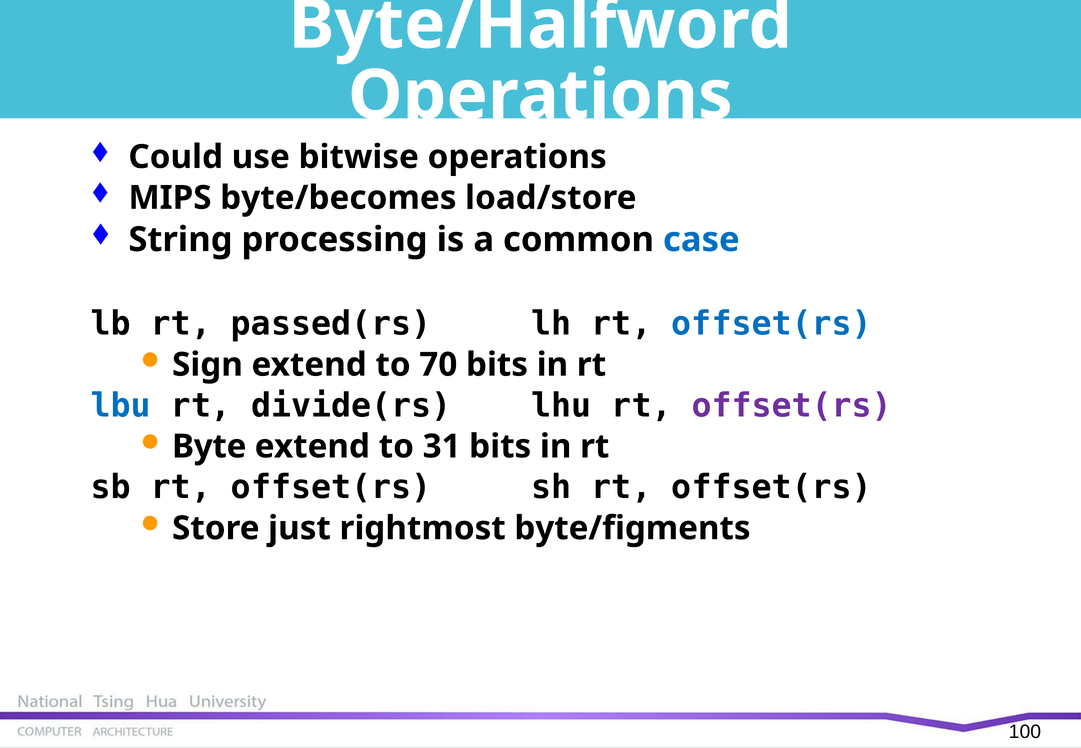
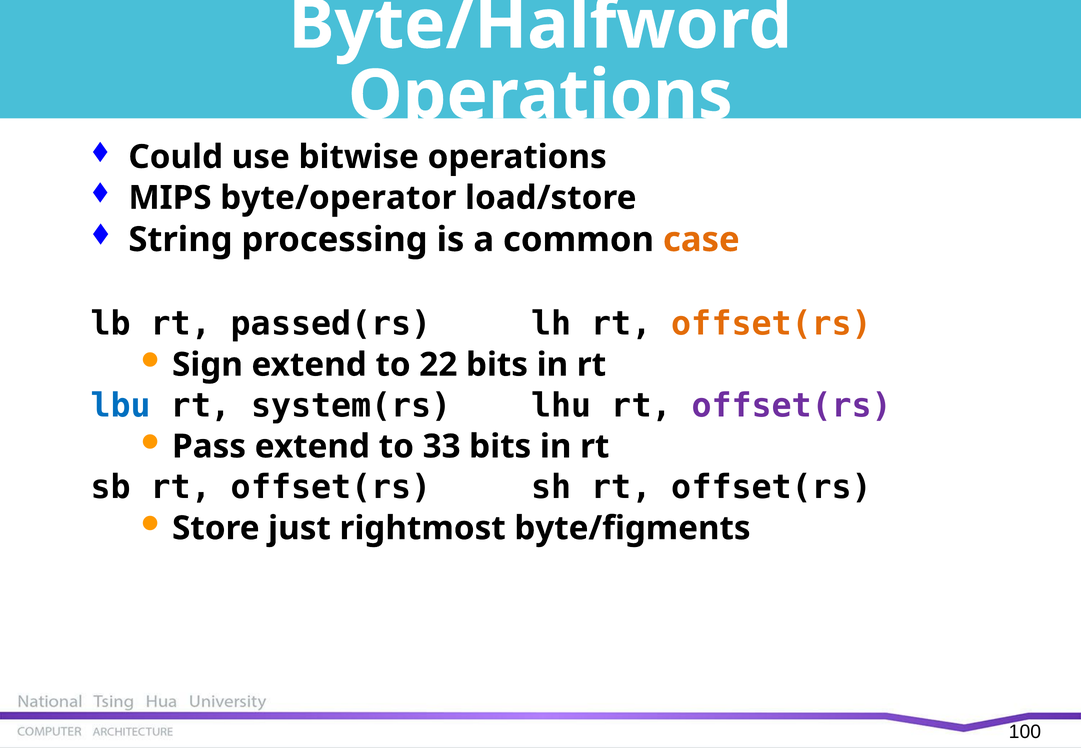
byte/becomes: byte/becomes -> byte/operator (338, 198)
case colour: blue -> orange (701, 240)
offset(rs colour: blue -> orange (772, 324)
70: 70 -> 22 (438, 365)
divide(rs: divide(rs -> system(rs (351, 406)
Byte: Byte -> Pass (209, 447)
31: 31 -> 33 (442, 447)
